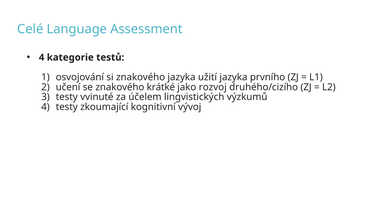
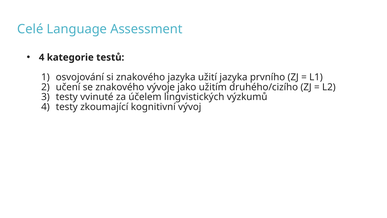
krátké: krátké -> vývoje (161, 87)
rozvoj: rozvoj -> užitím (213, 87)
